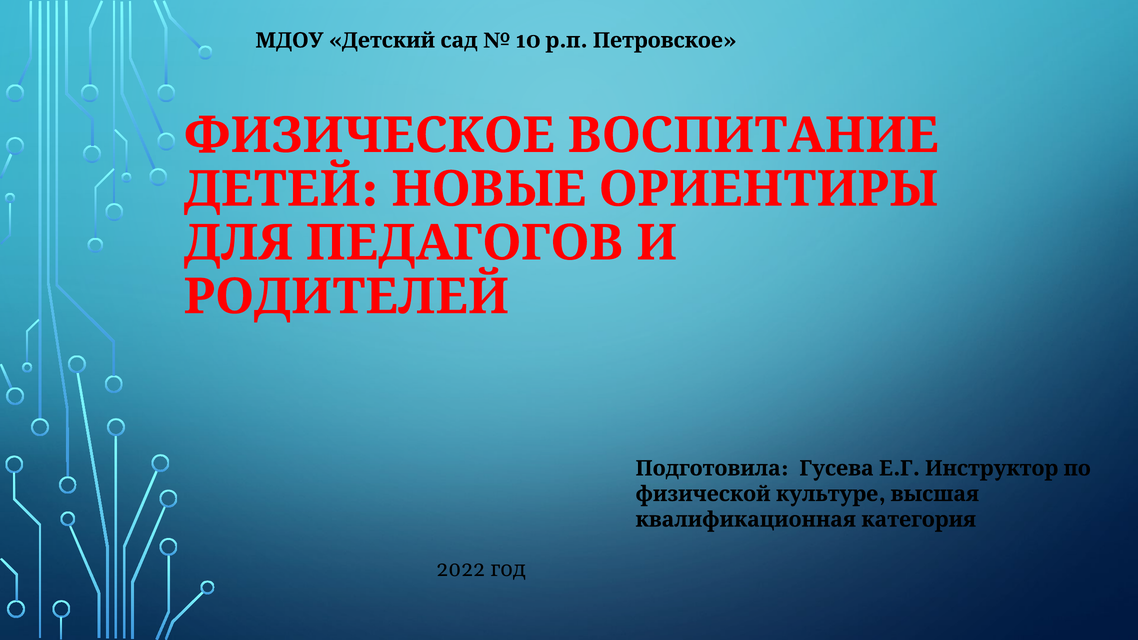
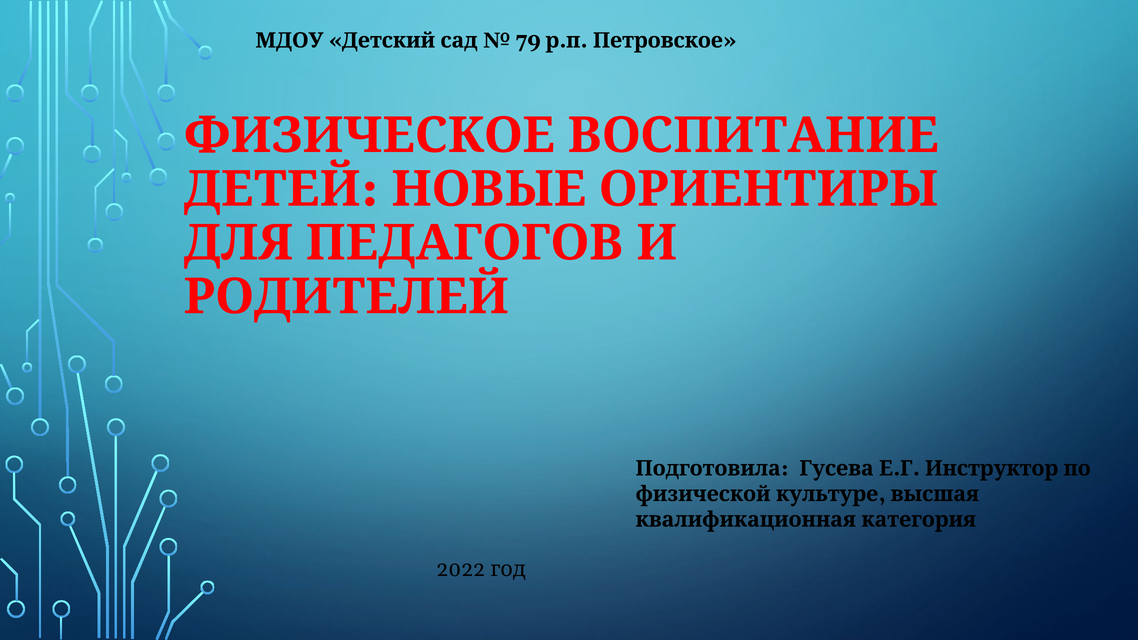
10: 10 -> 79 (528, 40)
